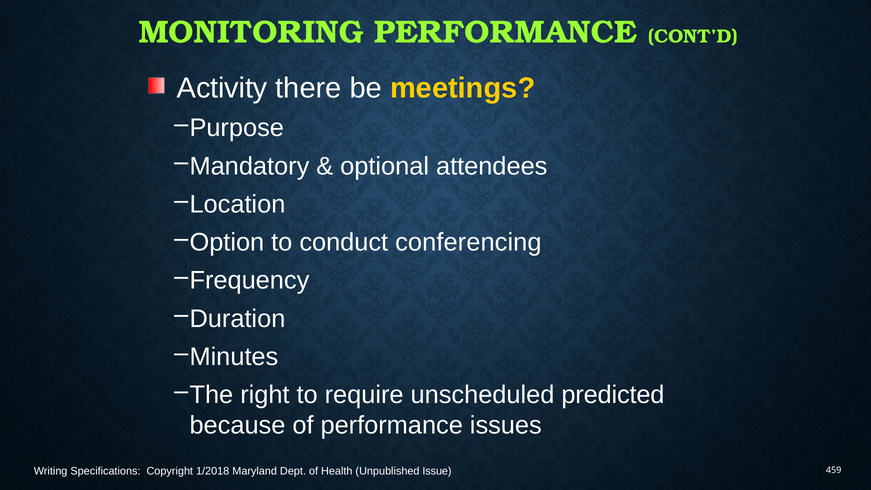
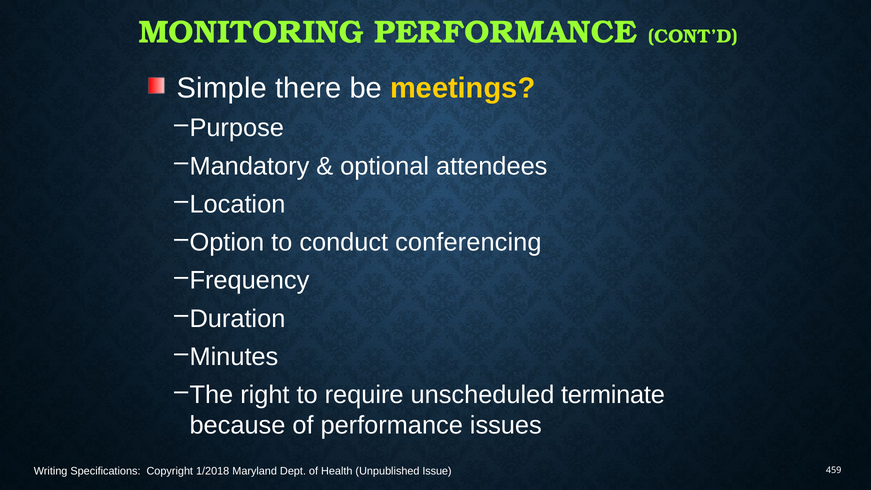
Activity: Activity -> Simple (222, 88)
predicted: predicted -> terminate (613, 395)
